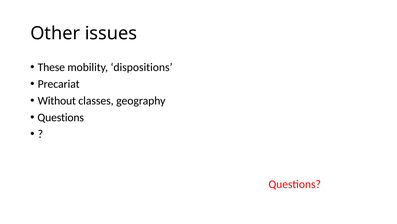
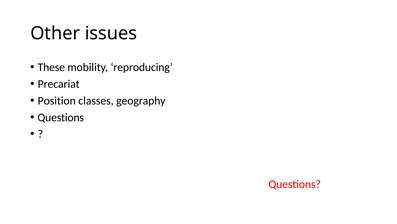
dispositions: dispositions -> reproducing (142, 67)
Without: Without -> Position (57, 100)
